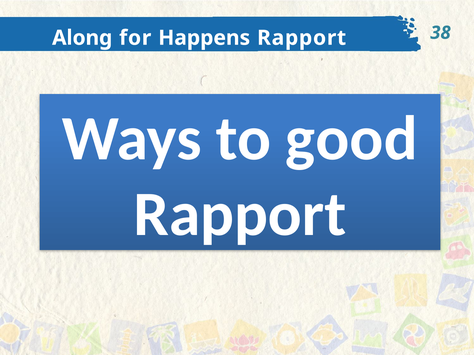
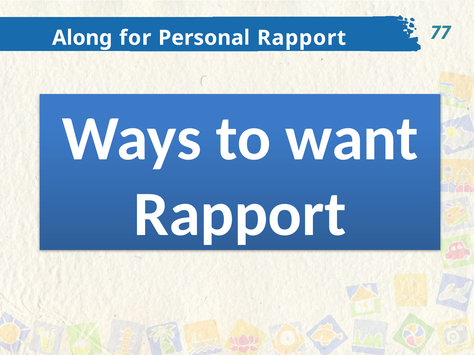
Happens: Happens -> Personal (204, 38)
38: 38 -> 77 (440, 33)
good: good -> want (352, 139)
